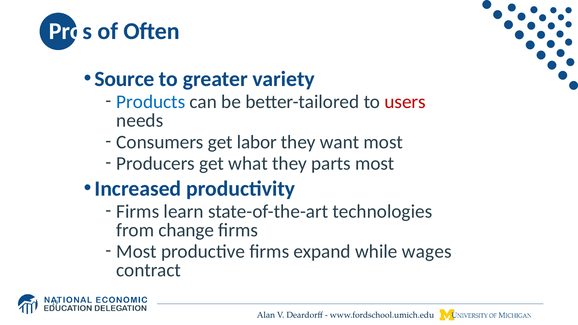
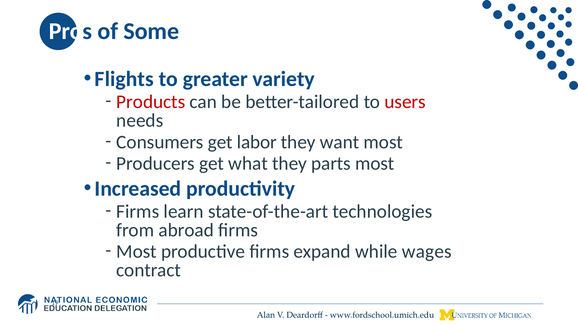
Often: Often -> Some (151, 31)
Source: Source -> Flights (124, 79)
Products colour: blue -> red (151, 102)
change: change -> abroad (186, 230)
